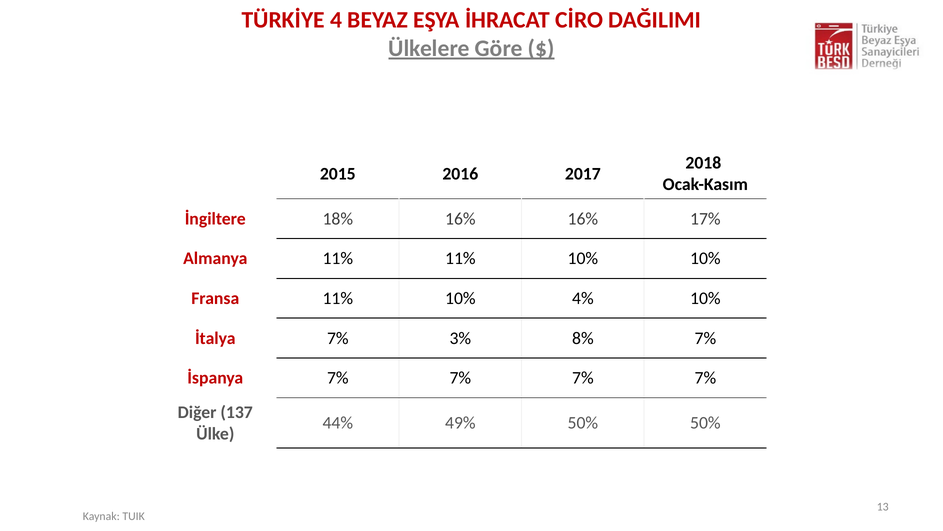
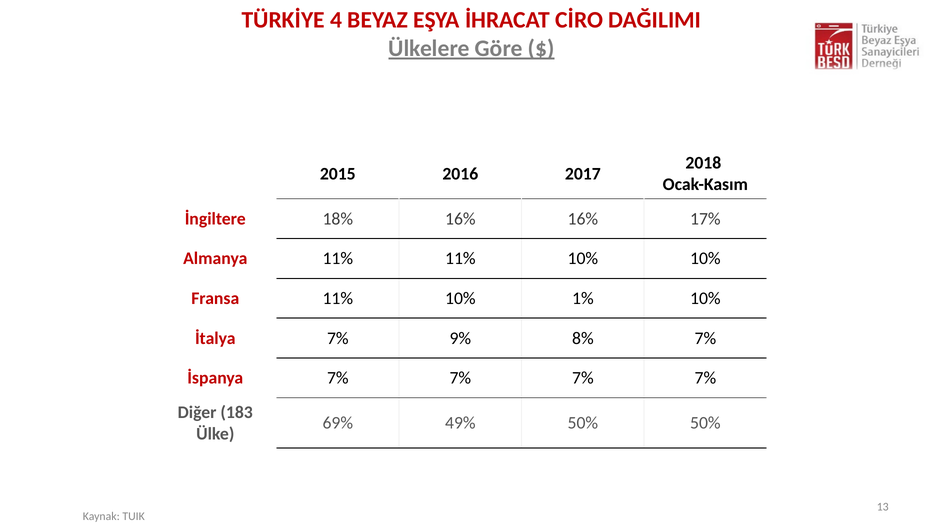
4%: 4% -> 1% (583, 298)
3%: 3% -> 9% (460, 338)
137: 137 -> 183 (237, 412)
44%: 44% -> 69% (338, 423)
